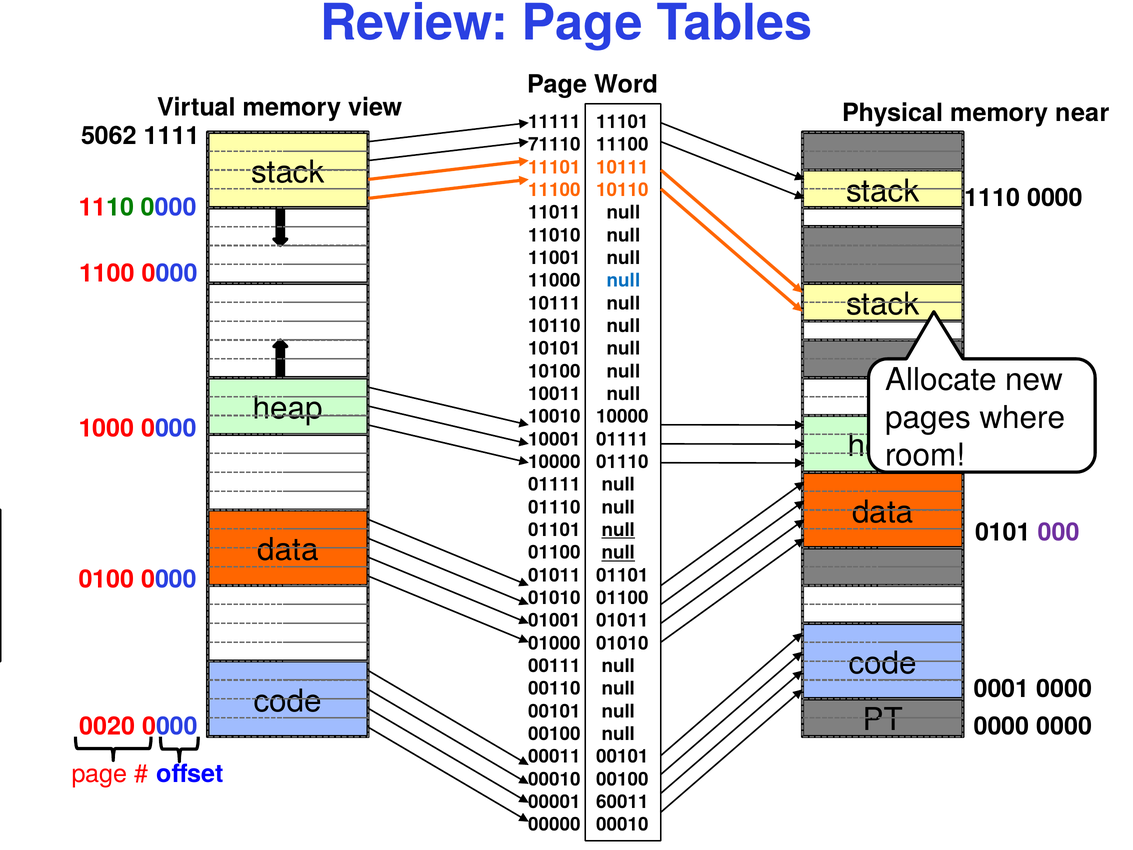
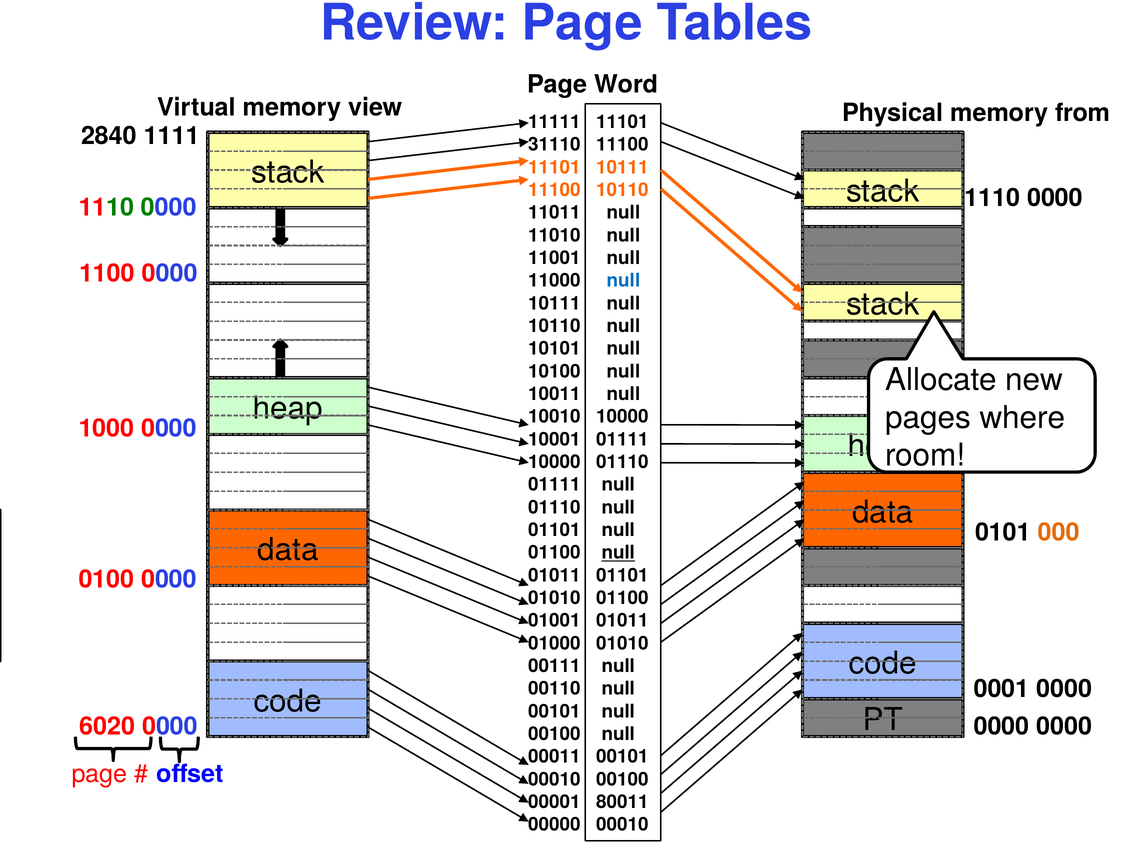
near: near -> from (1083, 113)
5062: 5062 -> 2840 (109, 136)
71110: 71110 -> 31110 (554, 145)
null underline: present -> none (618, 530)
000 colour: purple -> orange (1059, 532)
0020: 0020 -> 6020 (107, 726)
60011: 60011 -> 80011 (622, 802)
